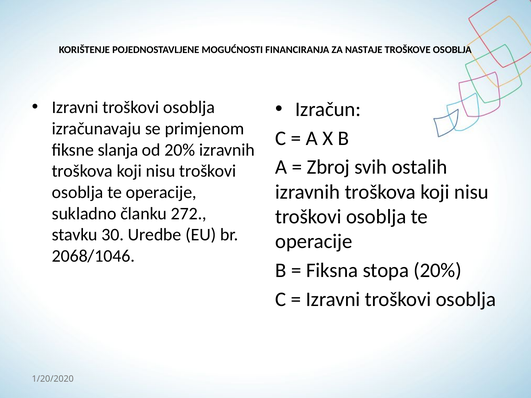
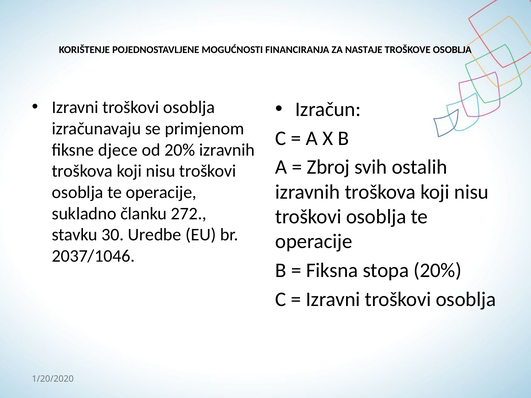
slanja: slanja -> djece (118, 150)
2068/1046: 2068/1046 -> 2037/1046 (93, 256)
